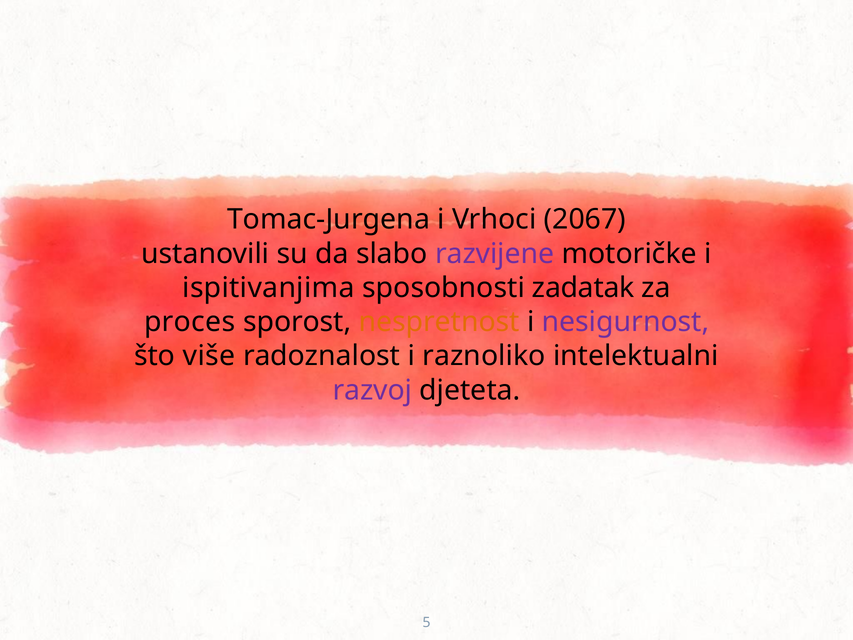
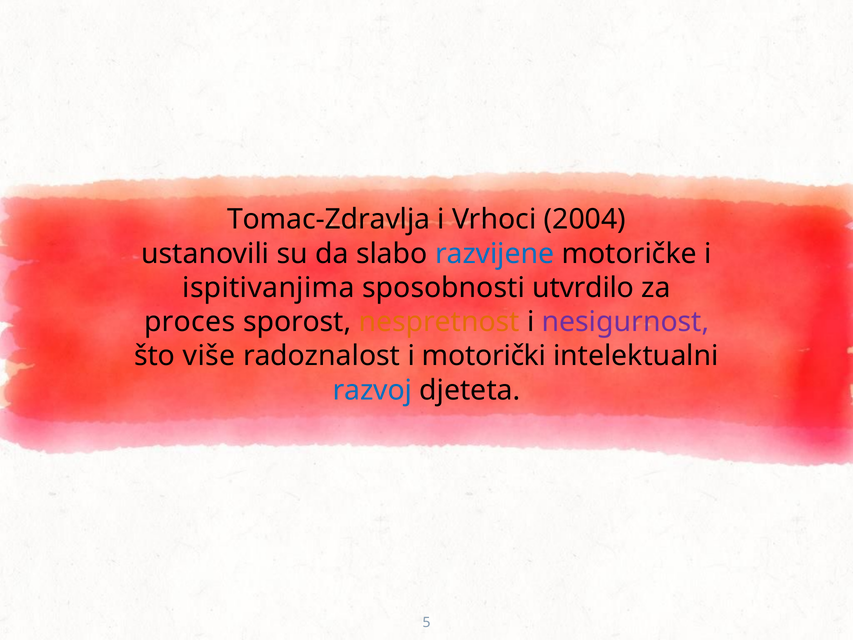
Tomac-Jurgena: Tomac-Jurgena -> Tomac-Zdravlja (329, 219)
2067: 2067 -> 2004 (585, 219)
razvijene colour: purple -> blue (495, 254)
zadatak: zadatak -> utvrdilo (583, 288)
raznoliko: raznoliko -> motorički (484, 356)
razvoj colour: purple -> blue (372, 390)
